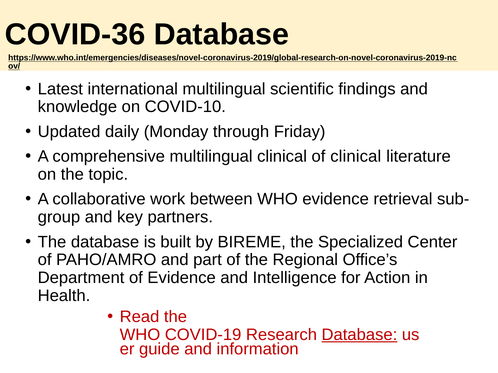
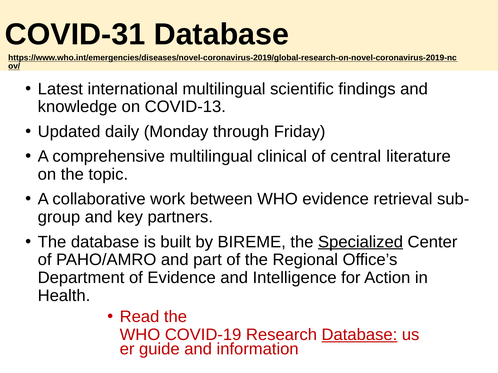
COVID-36: COVID-36 -> COVID-31 (75, 35)
COVID-10: COVID-10 -> COVID-13 (185, 107)
of clinical: clinical -> central (356, 157)
Specialized underline: none -> present (361, 242)
